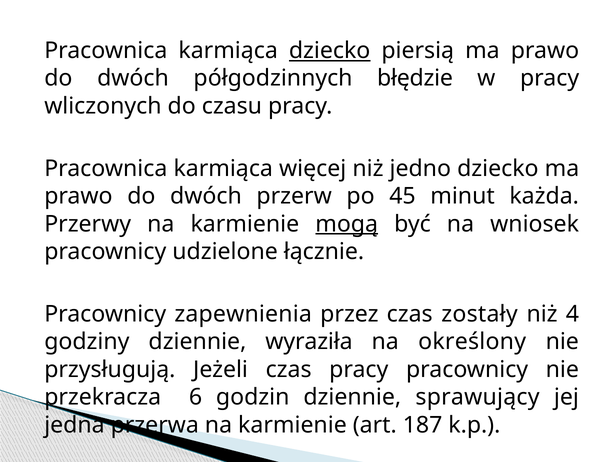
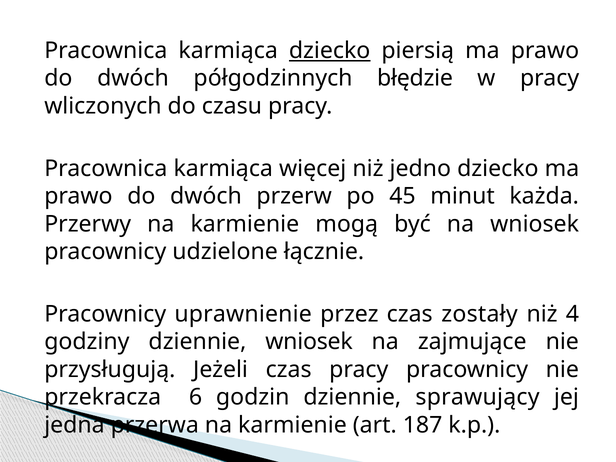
mogą underline: present -> none (347, 224)
zapewnienia: zapewnienia -> uprawnienie (243, 314)
dziennie wyraziła: wyraziła -> wniosek (309, 342)
określony: określony -> zajmujące (472, 342)
